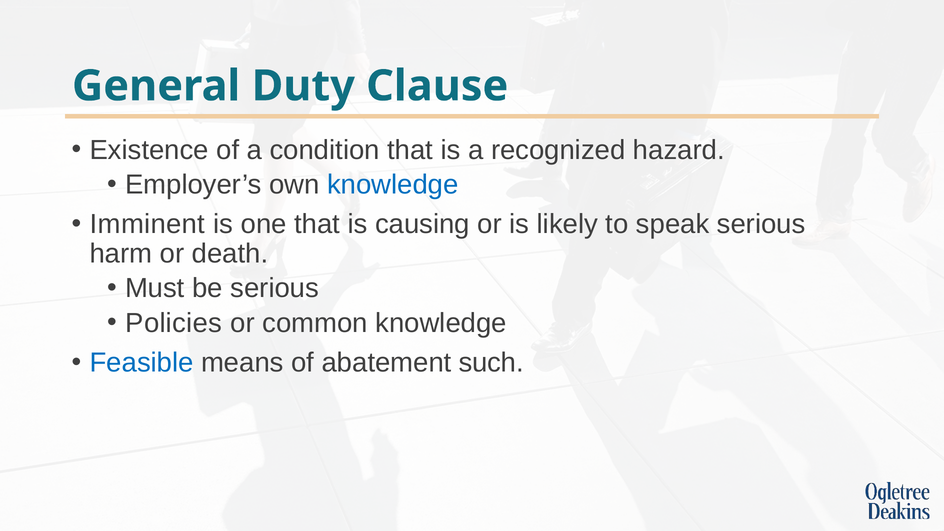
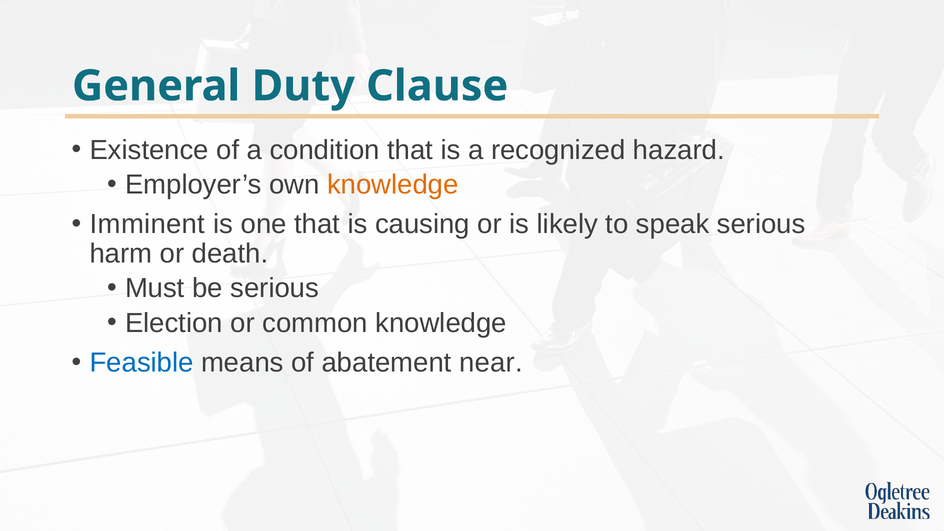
knowledge colour: blue -> orange (393, 185)
Policies: Policies -> Election (174, 323)
such: such -> near (491, 362)
